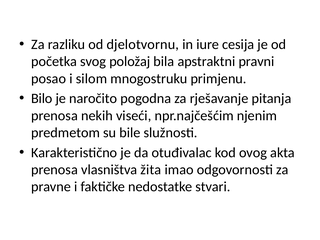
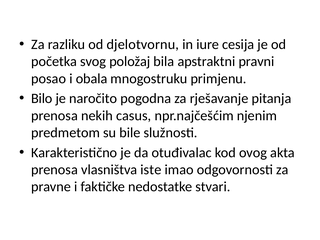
silom: silom -> obala (92, 79)
viseći: viseći -> casus (134, 116)
žita: žita -> iste (151, 170)
